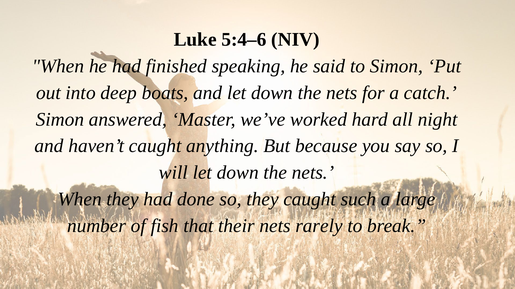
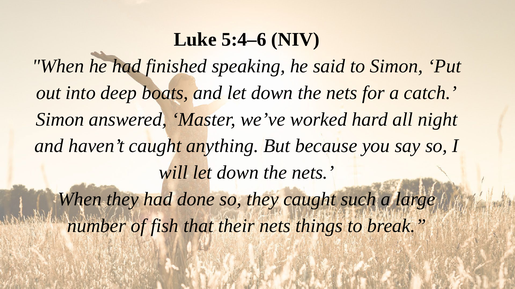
rarely: rarely -> things (319, 226)
